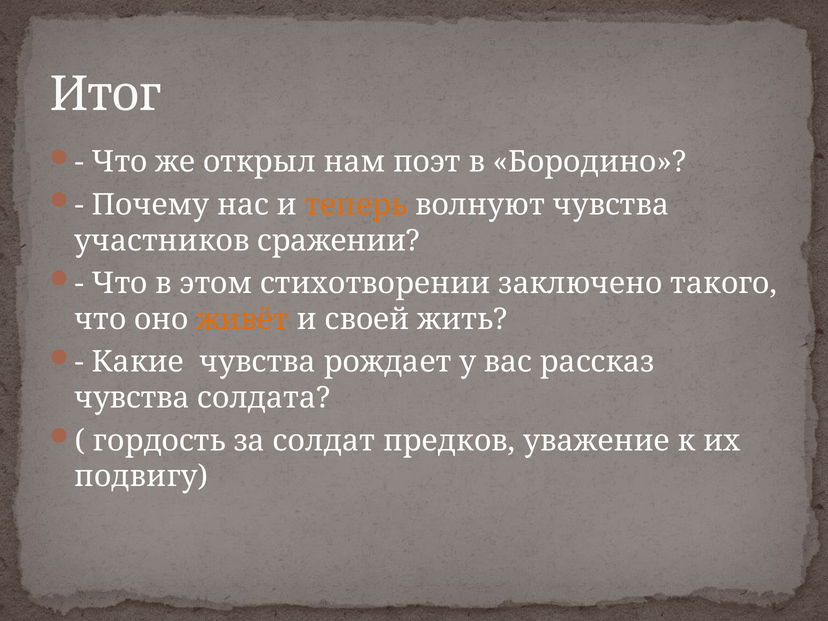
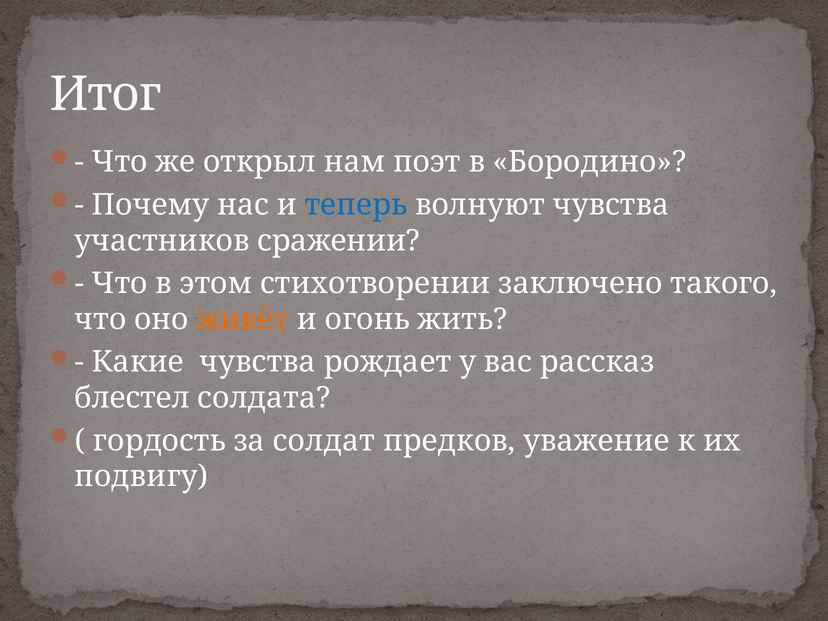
теперь colour: orange -> blue (356, 205)
своей: своей -> огонь (367, 319)
чувства: чувства -> блестел (132, 398)
